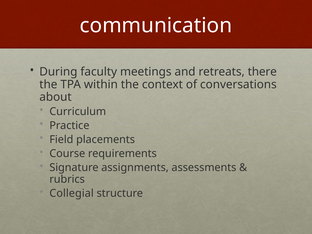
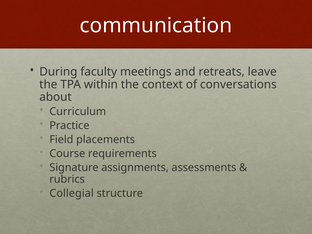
there: there -> leave (262, 72)
